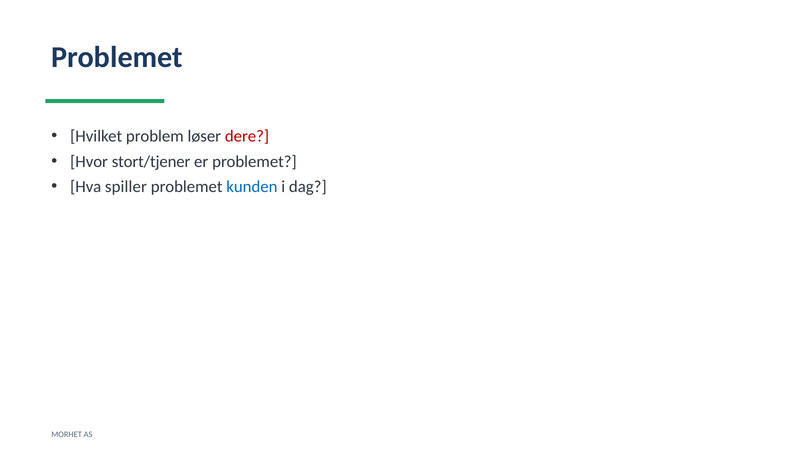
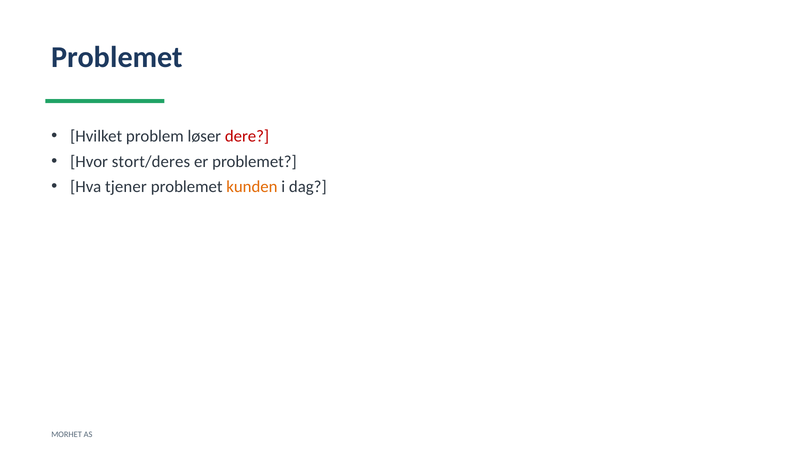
stort/tjener: stort/tjener -> stort/deres (151, 162)
spiller: spiller -> tjener (126, 187)
kunden colour: blue -> orange (252, 187)
